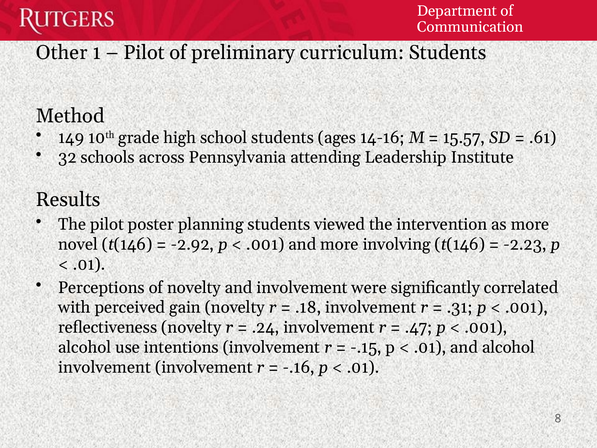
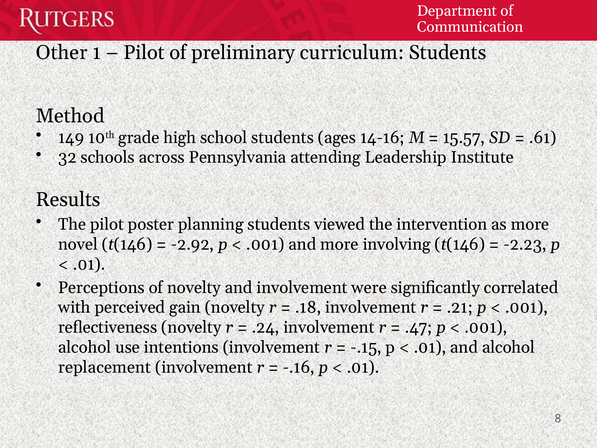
.31: .31 -> .21 (460, 307)
involvement: involvement -> replacement (105, 367)
